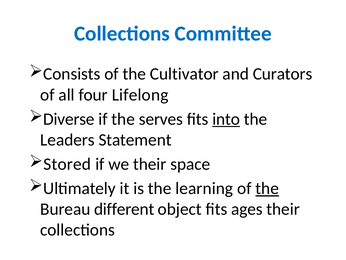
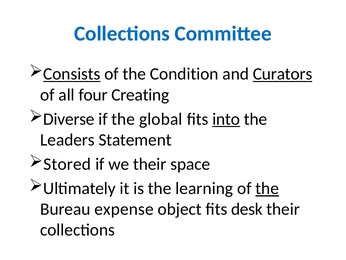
Consists underline: none -> present (72, 74)
Cultivator: Cultivator -> Condition (184, 74)
Curators underline: none -> present (283, 74)
Lifelong: Lifelong -> Creating (140, 95)
serves: serves -> global (161, 119)
different: different -> expense (124, 209)
ages: ages -> desk (247, 209)
